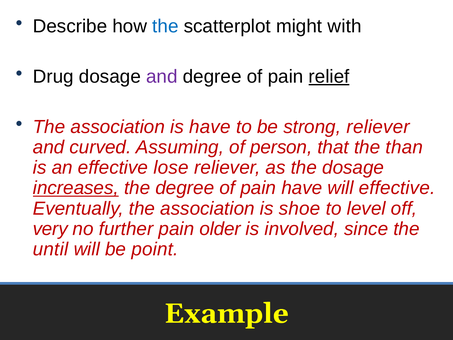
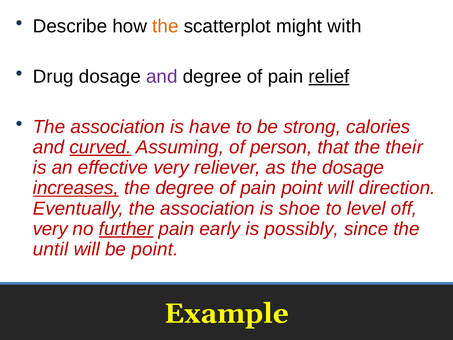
the colour: blue -> orange (165, 26)
strong reliever: reliever -> calories (378, 127)
curved underline: none -> present (100, 147)
than: than -> their (404, 147)
effective lose: lose -> very (171, 168)
pain have: have -> point (302, 188)
will effective: effective -> direction (397, 188)
further underline: none -> present (126, 229)
older: older -> early (220, 229)
involved: involved -> possibly (302, 229)
